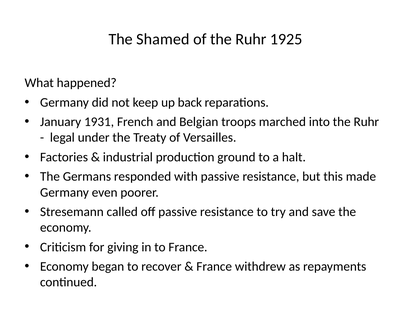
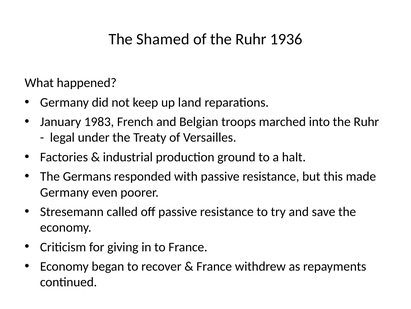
1925: 1925 -> 1936 (286, 39)
back: back -> land (190, 102)
1931: 1931 -> 1983 (99, 122)
